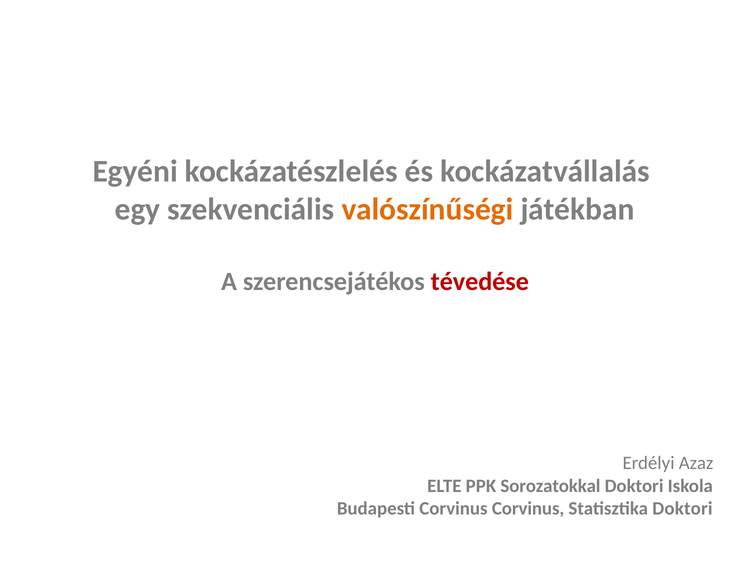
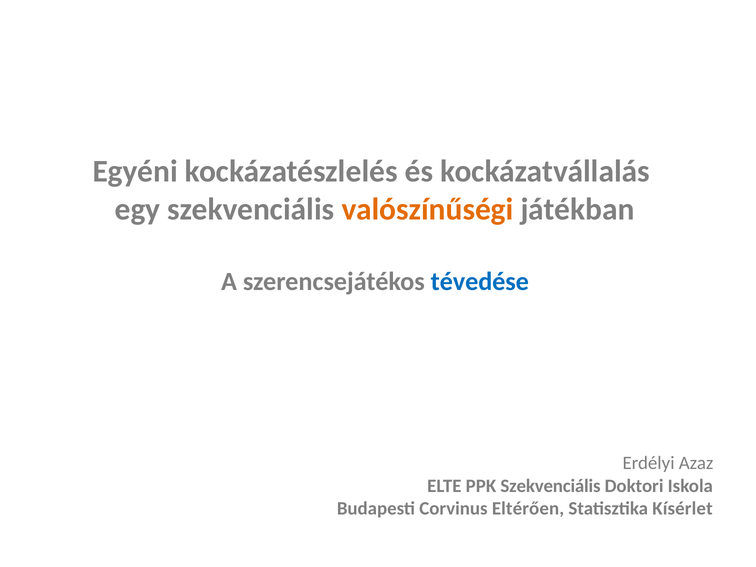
tévedése colour: red -> blue (480, 281)
PPK Sorozatokkal: Sorozatokkal -> Szekvenciális (551, 486)
Corvinus Corvinus: Corvinus -> Eltérően (528, 508)
Statisztika Doktori: Doktori -> Kísérlet (682, 508)
